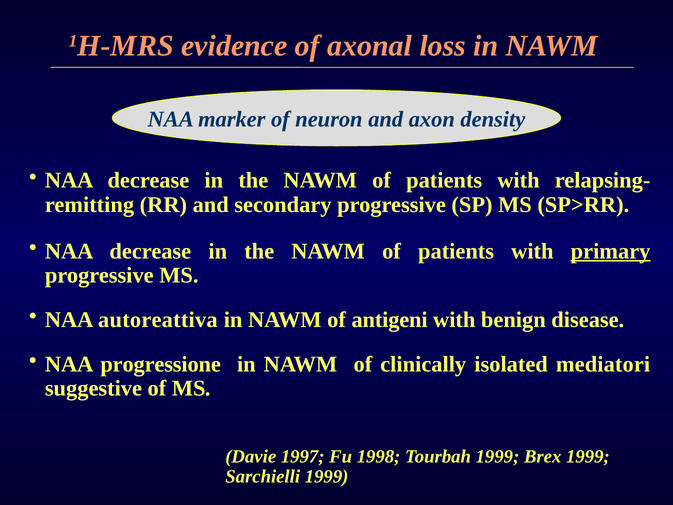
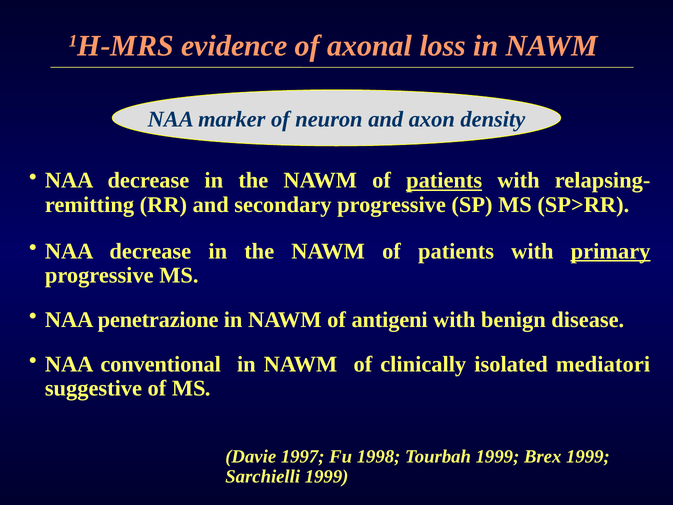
patients underline: none -> present (444, 180)
autoreattiva: autoreattiva -> penetrazione (158, 320)
progressione: progressione -> conventional (161, 364)
